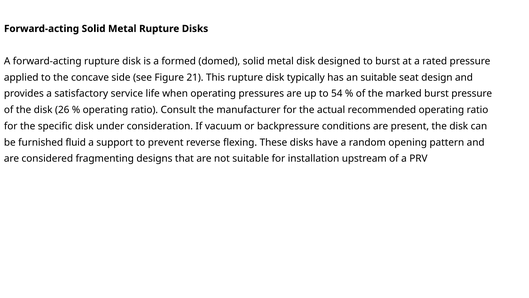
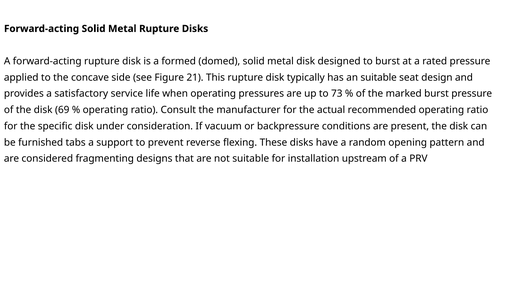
54: 54 -> 73 (337, 94)
26: 26 -> 69 (62, 110)
fluid: fluid -> tabs (76, 142)
